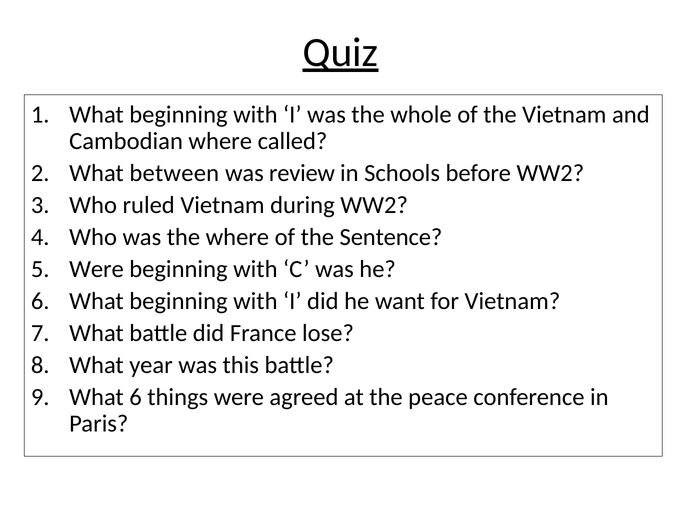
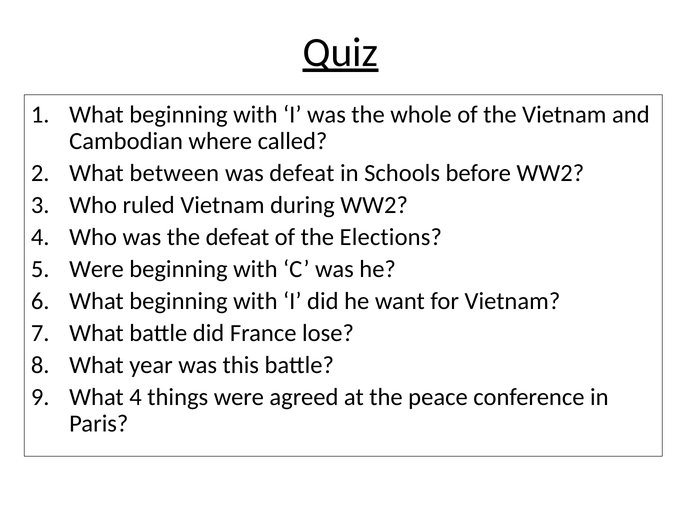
was review: review -> defeat (302, 173)
the where: where -> defeat (238, 237)
Sentence: Sentence -> Elections (391, 237)
What 6: 6 -> 4 (136, 397)
